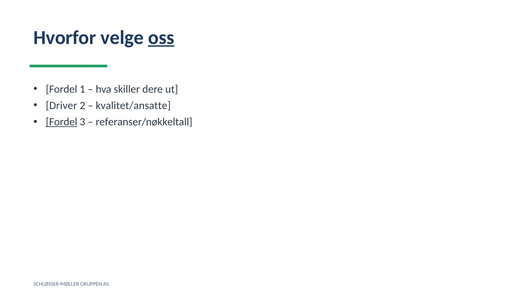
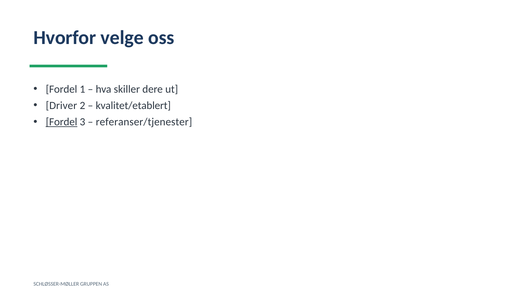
oss underline: present -> none (161, 38)
kvalitet/ansatte: kvalitet/ansatte -> kvalitet/etablert (133, 106)
referanser/nøkkeltall: referanser/nøkkeltall -> referanser/tjenester (144, 122)
